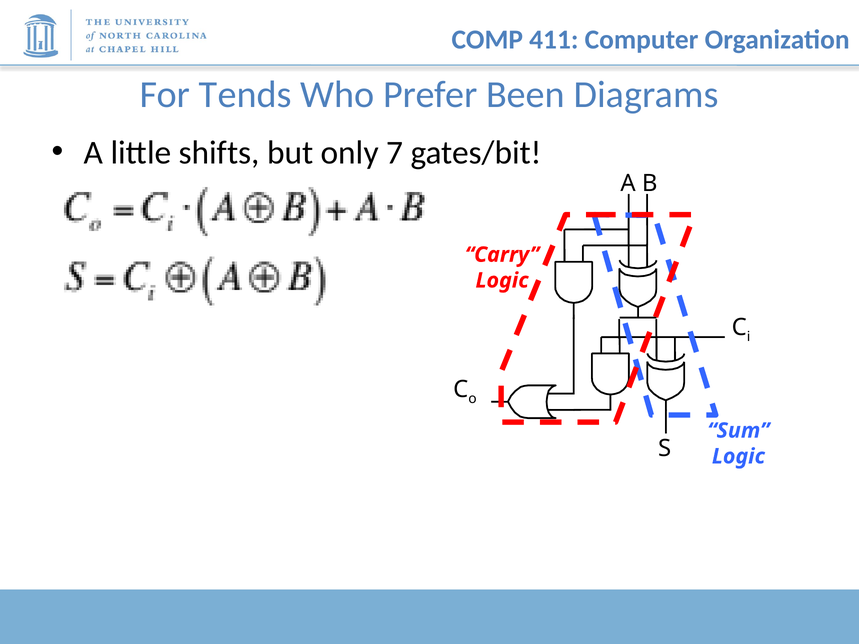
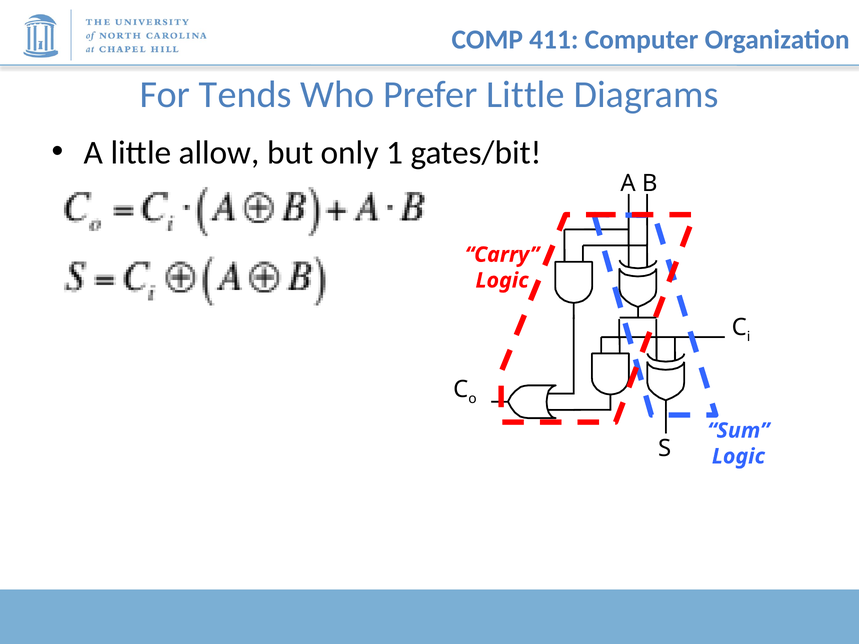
Prefer Been: Been -> Little (525, 95)
shifts: shifts -> allow (219, 153)
7: 7 -> 1 (395, 153)
